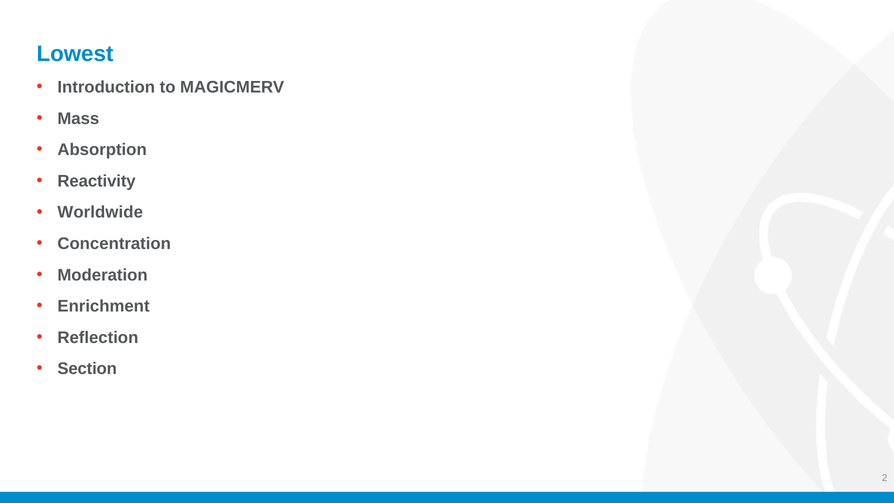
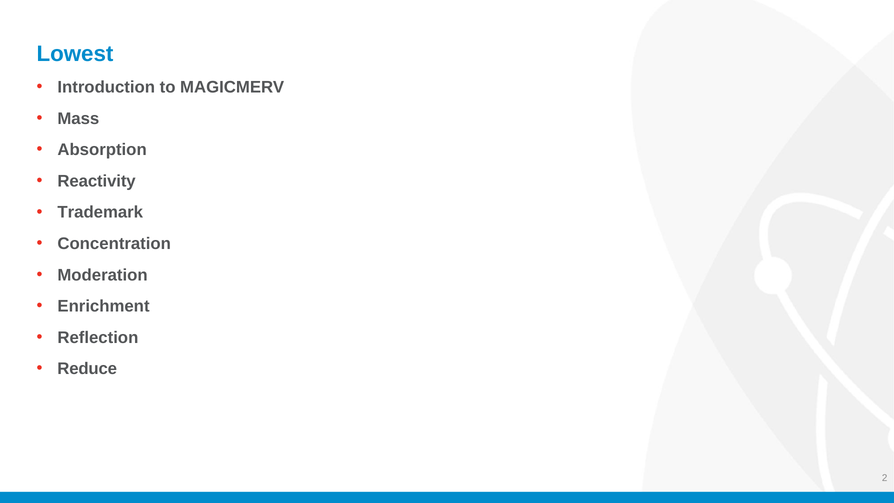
Worldwide: Worldwide -> Trademark (100, 212)
Section: Section -> Reduce (87, 369)
